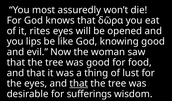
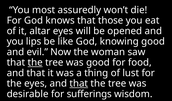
δῶρα: δῶρα -> those (111, 20)
rites: rites -> altar (40, 31)
the underline: none -> present (35, 62)
